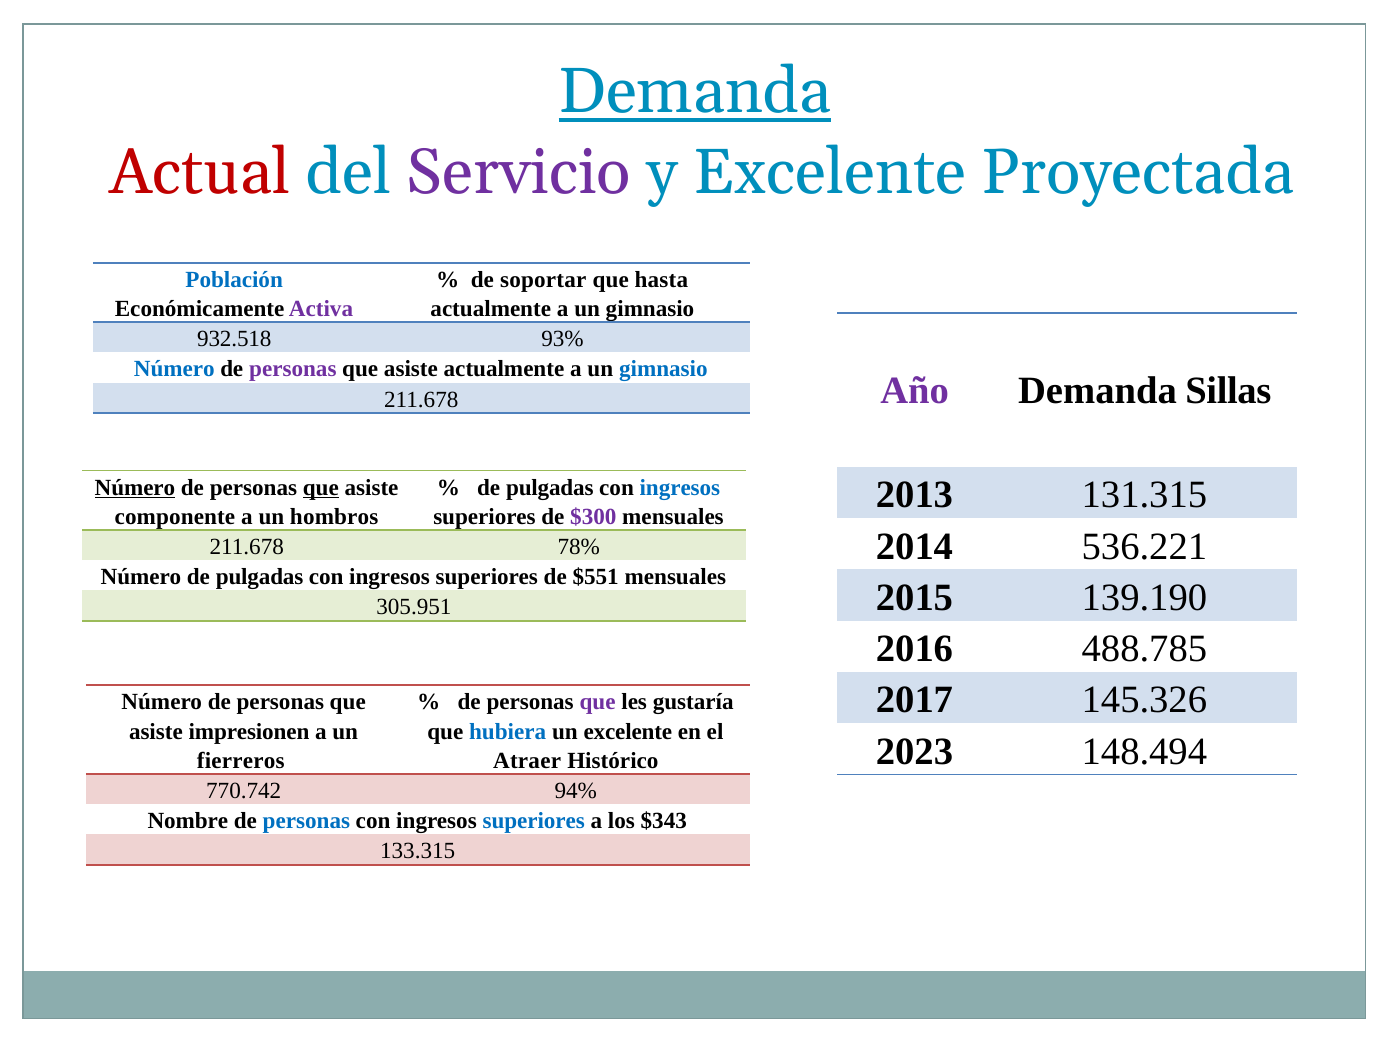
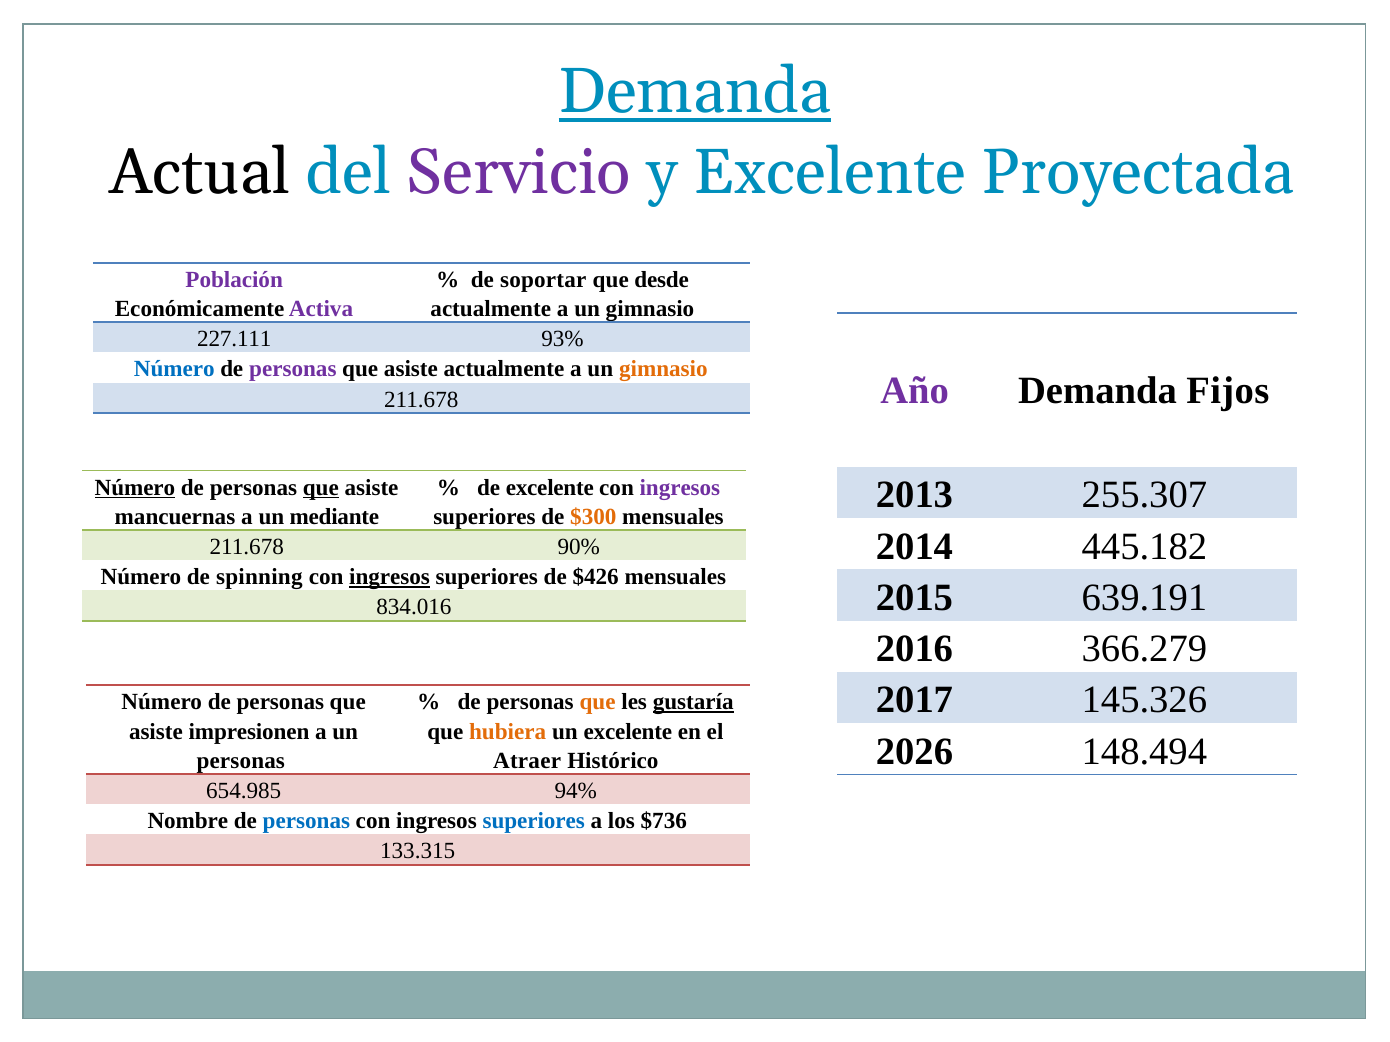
Actual colour: red -> black (200, 172)
Población colour: blue -> purple (234, 280)
hasta: hasta -> desde (662, 280)
932.518: 932.518 -> 227.111 (234, 339)
gimnasio colour: blue -> orange (663, 369)
Sillas: Sillas -> Fijos (1228, 391)
pulgadas: pulgadas -> excelente (550, 488)
ingresos colour: blue -> purple (680, 488)
131.315: 131.315 -> 255.307 (1144, 495)
componente: componente -> mancuernas (175, 517)
hombros: hombros -> mediante (334, 517)
$300 colour: purple -> orange (593, 517)
536.221: 536.221 -> 445.182 (1144, 547)
78%: 78% -> 90% (579, 547)
Número de pulgadas: pulgadas -> spinning (259, 577)
ingresos underline: none -> present (390, 577)
$551: $551 -> $426 (596, 577)
139.190: 139.190 -> 639.191 (1144, 598)
305.951: 305.951 -> 834.016 (414, 608)
488.785: 488.785 -> 366.279 (1144, 649)
que colour: purple -> orange (598, 702)
gustaría underline: none -> present (693, 702)
hubiera colour: blue -> orange (508, 732)
2023: 2023 -> 2026 (914, 752)
fierreros: fierreros -> personas (241, 761)
770.742: 770.742 -> 654.985 (244, 791)
$343: $343 -> $736 (664, 821)
